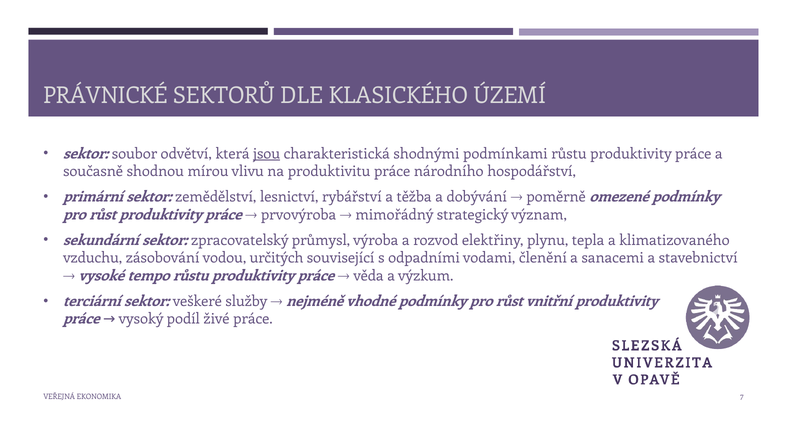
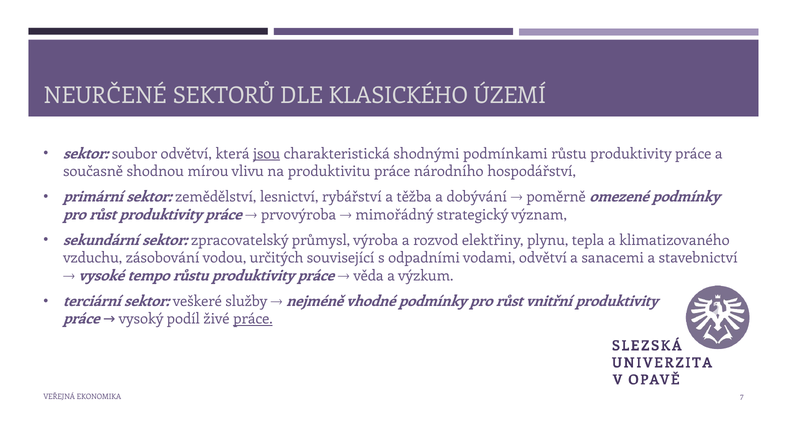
PRÁVNICKÉ: PRÁVNICKÉ -> NEURČENÉ (105, 96)
vodami členění: členění -> odvětví (543, 258)
práce underline: none -> present (253, 319)
